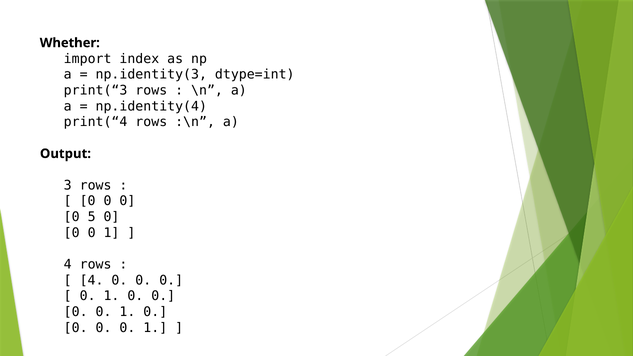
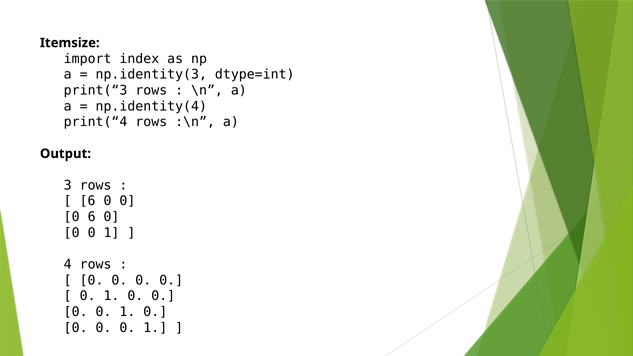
Whether: Whether -> Itemsize (70, 43)
0: 0 -> 6 (88, 201)
0 5: 5 -> 6 (92, 217)
4: 4 -> 0 (92, 280)
